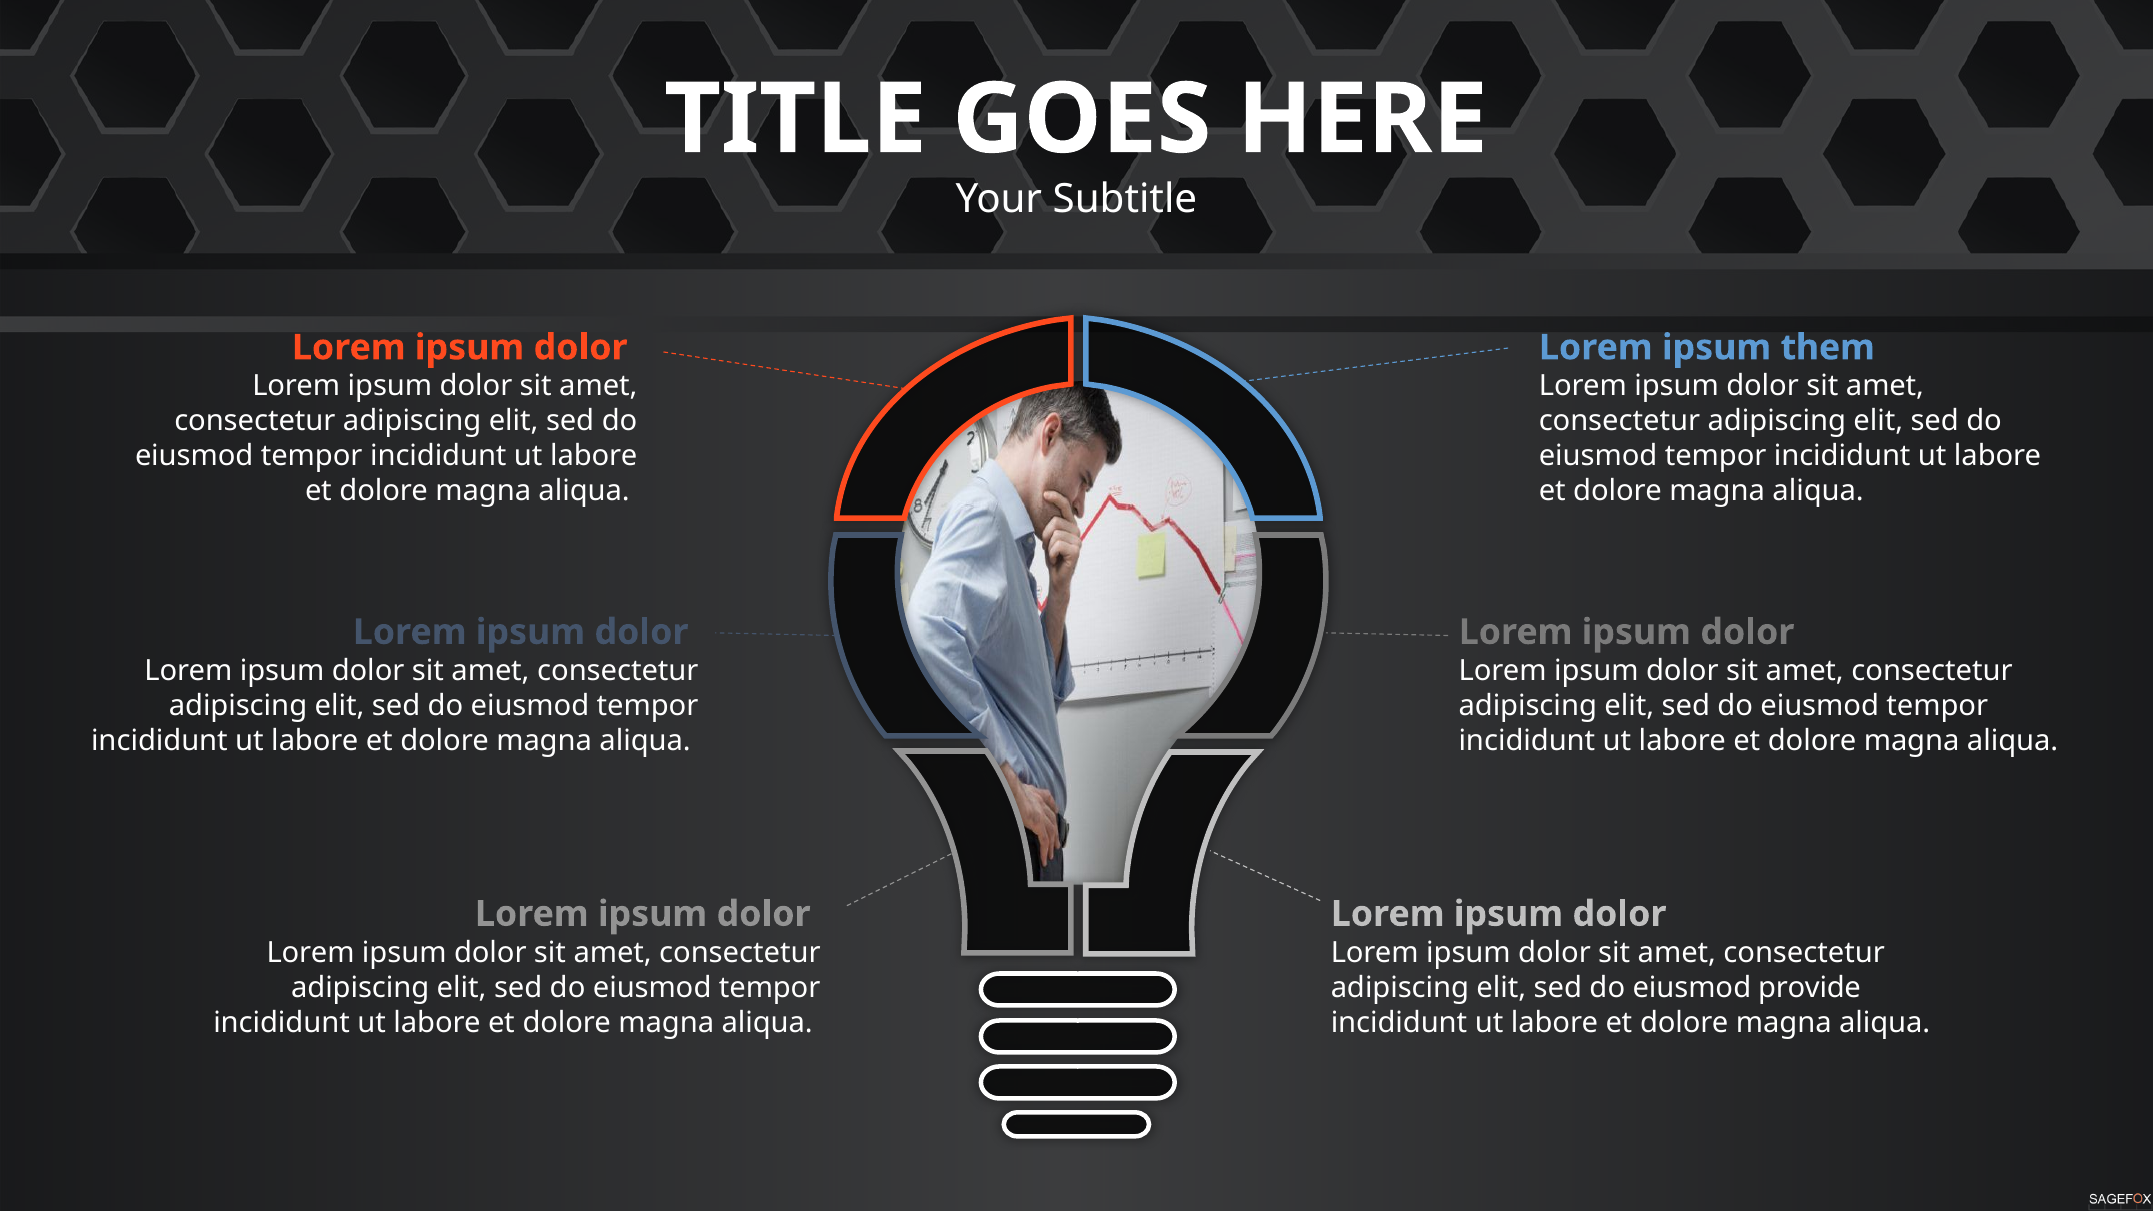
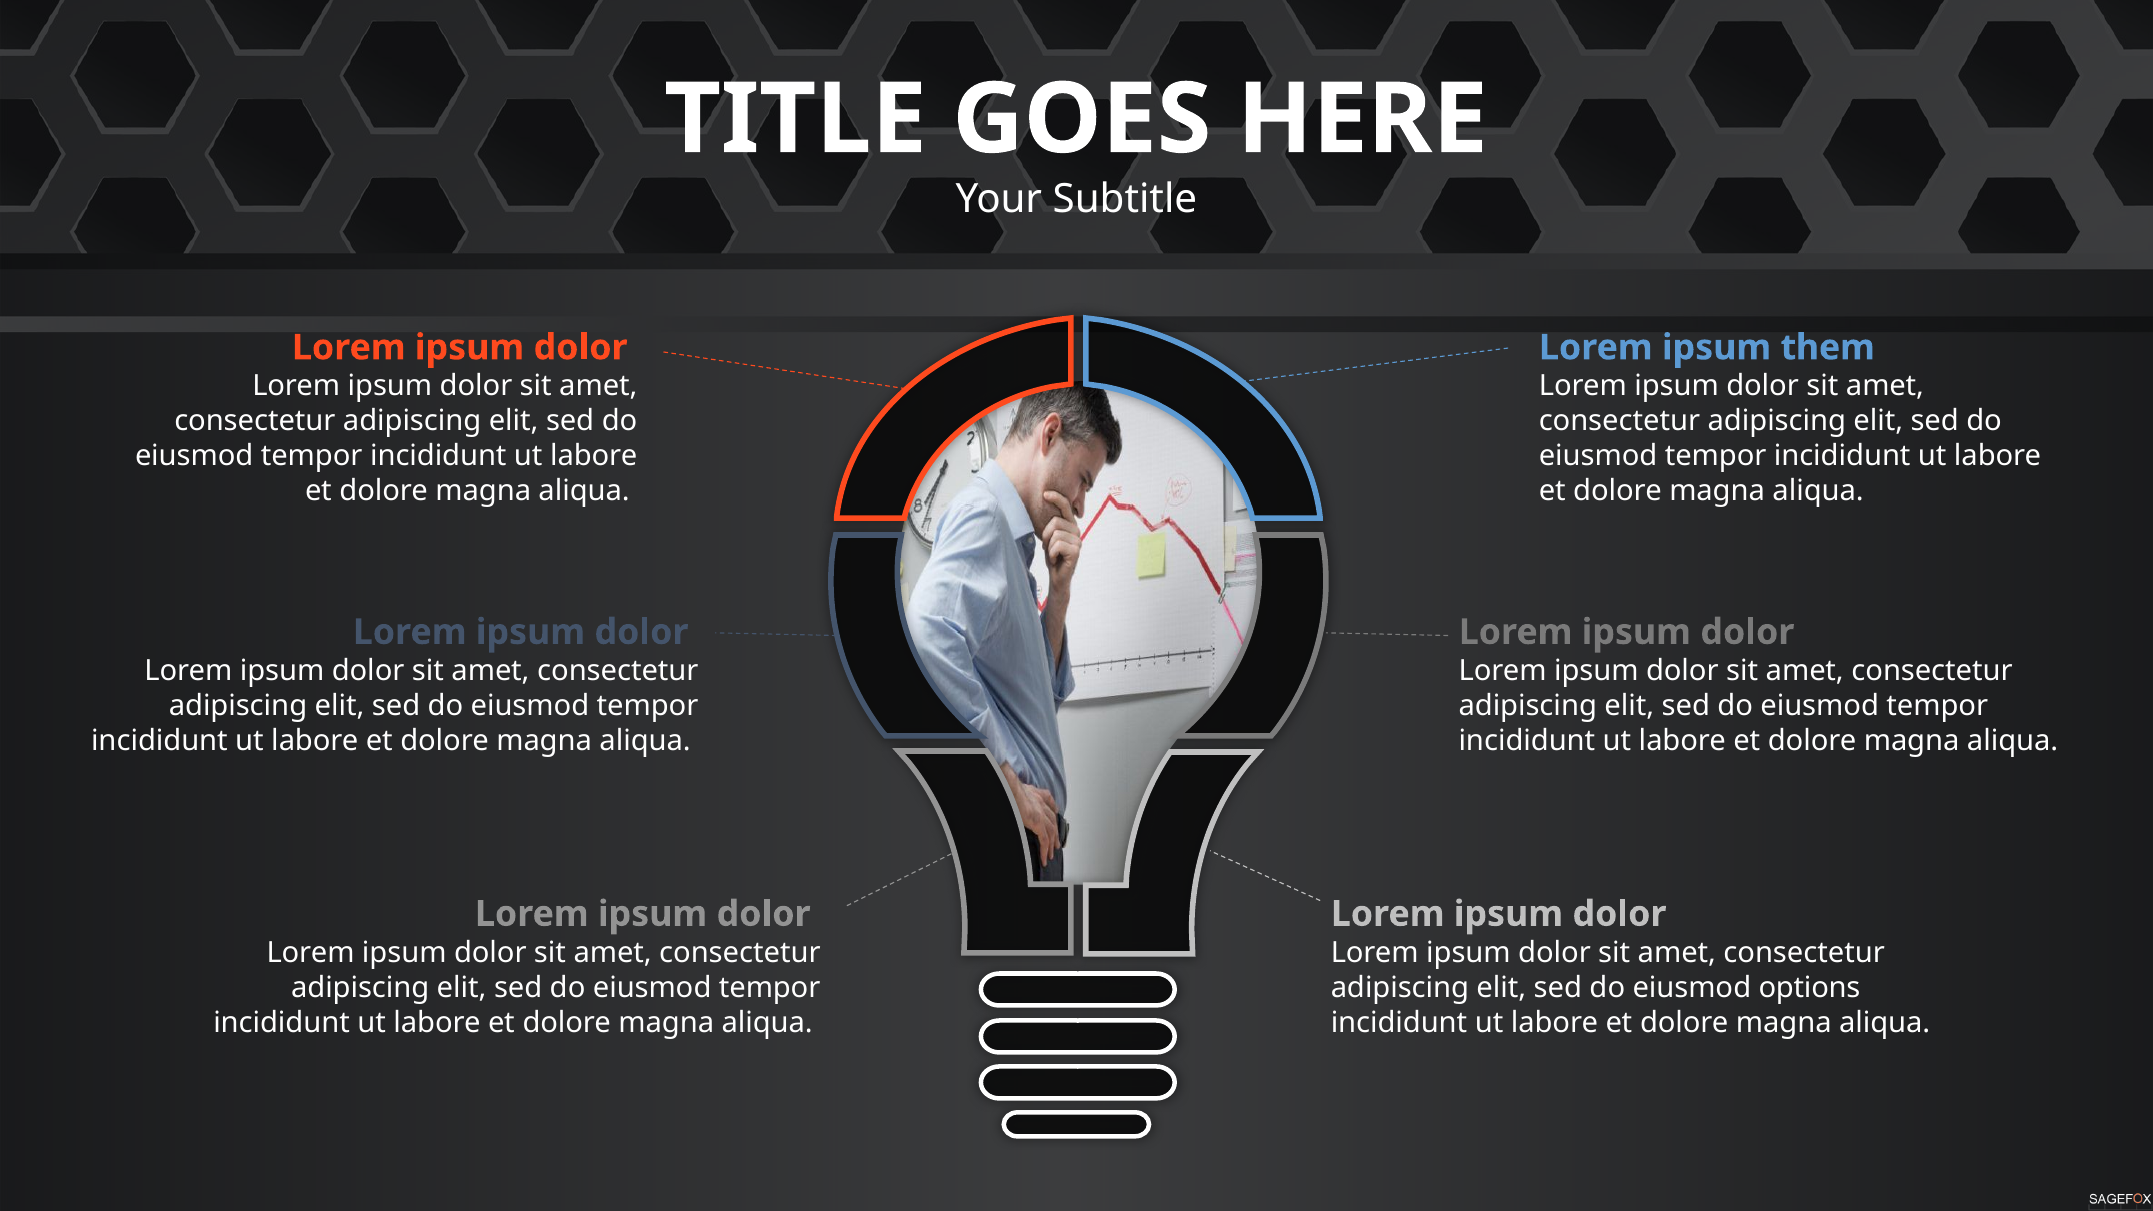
provide: provide -> options (1810, 988)
